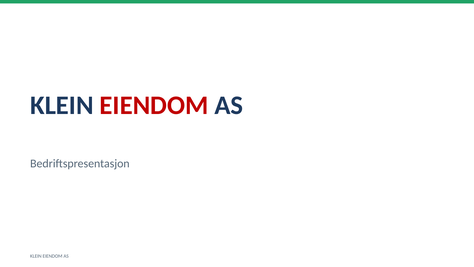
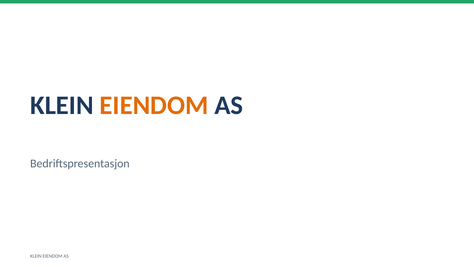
EIENDOM colour: red -> orange (154, 105)
